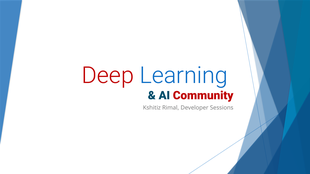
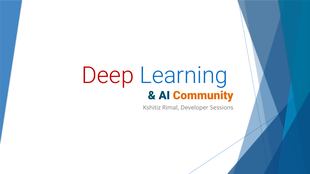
Community colour: red -> orange (203, 96)
